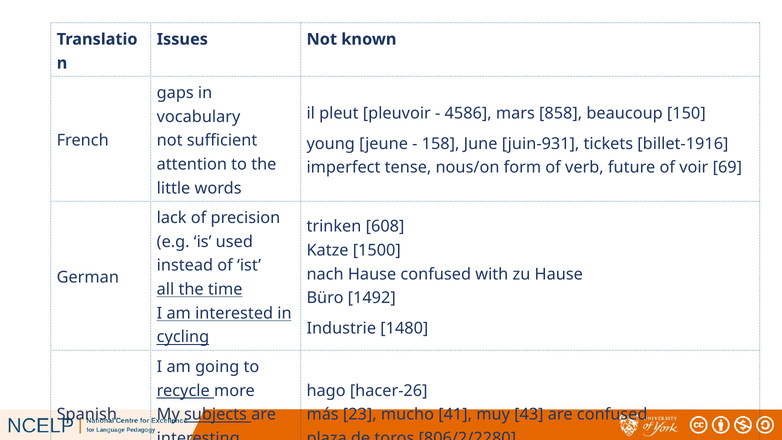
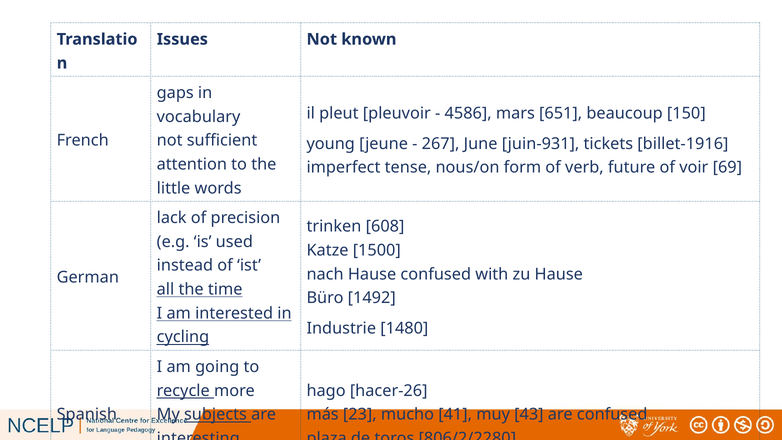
858: 858 -> 651 (561, 113)
158: 158 -> 267 (441, 144)
